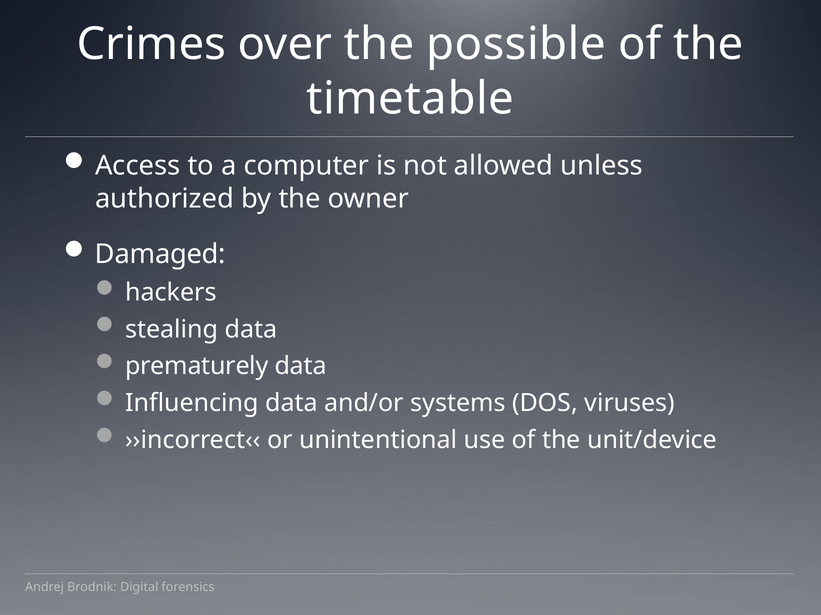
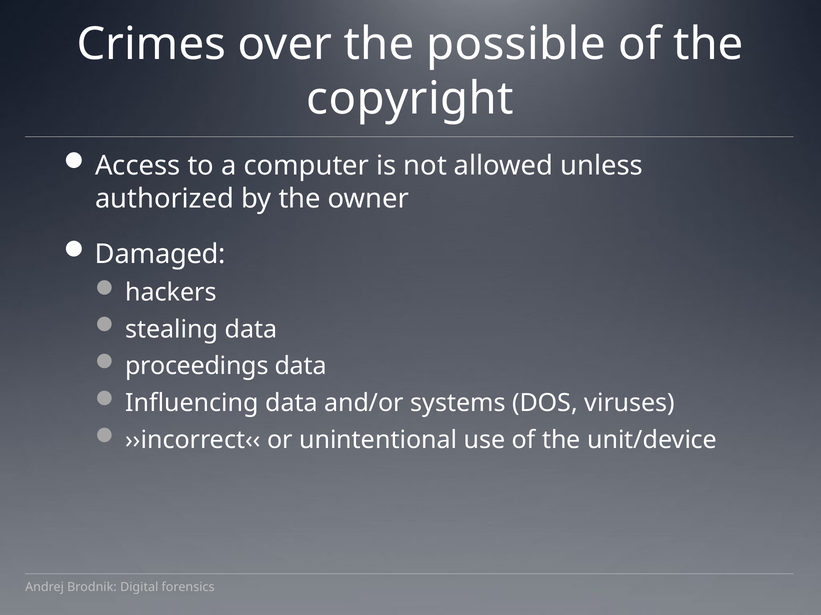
timetable: timetable -> copyright (410, 99)
prematurely: prematurely -> proceedings (197, 367)
